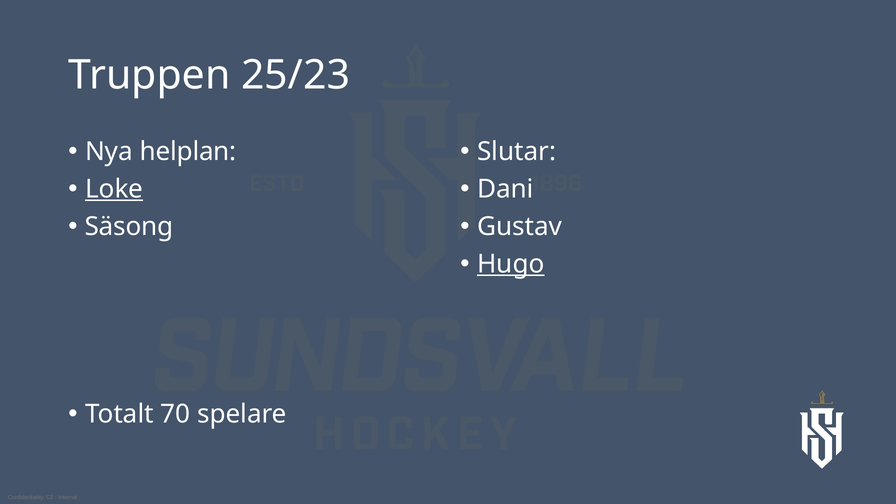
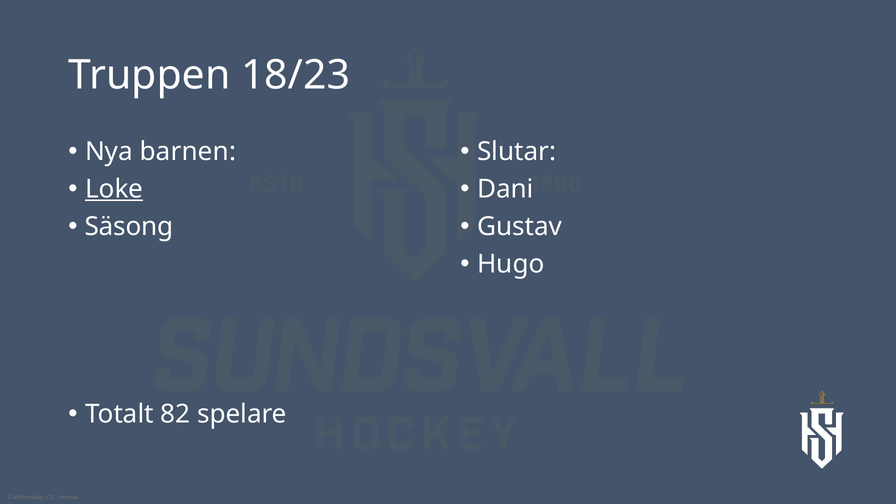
25/23: 25/23 -> 18/23 (296, 75)
helplan: helplan -> barnen (188, 151)
Hugo underline: present -> none (511, 264)
70: 70 -> 82 (175, 414)
